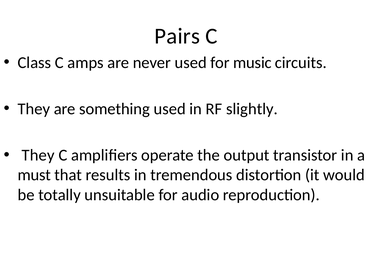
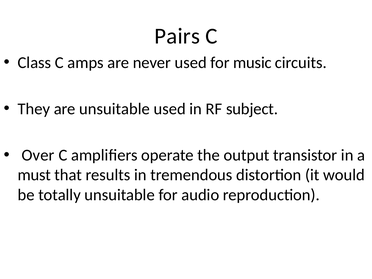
are something: something -> unsuitable (115, 109)
slightly: slightly -> subject (252, 109)
They: They -> Over (38, 155)
